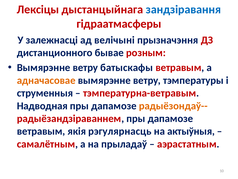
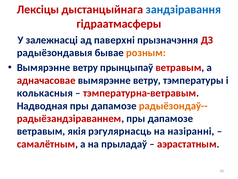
велічыні: велічыні -> паверхні (114, 40)
дистанционного: дистанционного -> радыёзондавыя (55, 53)
розным colour: red -> orange (146, 53)
батыскафы: батыскафы -> прынцыпаў (127, 67)
адначасовае colour: orange -> red (46, 80)
струменныя: струменныя -> колькасныя (45, 93)
актыўныя: актыўныя -> назіранні (191, 131)
